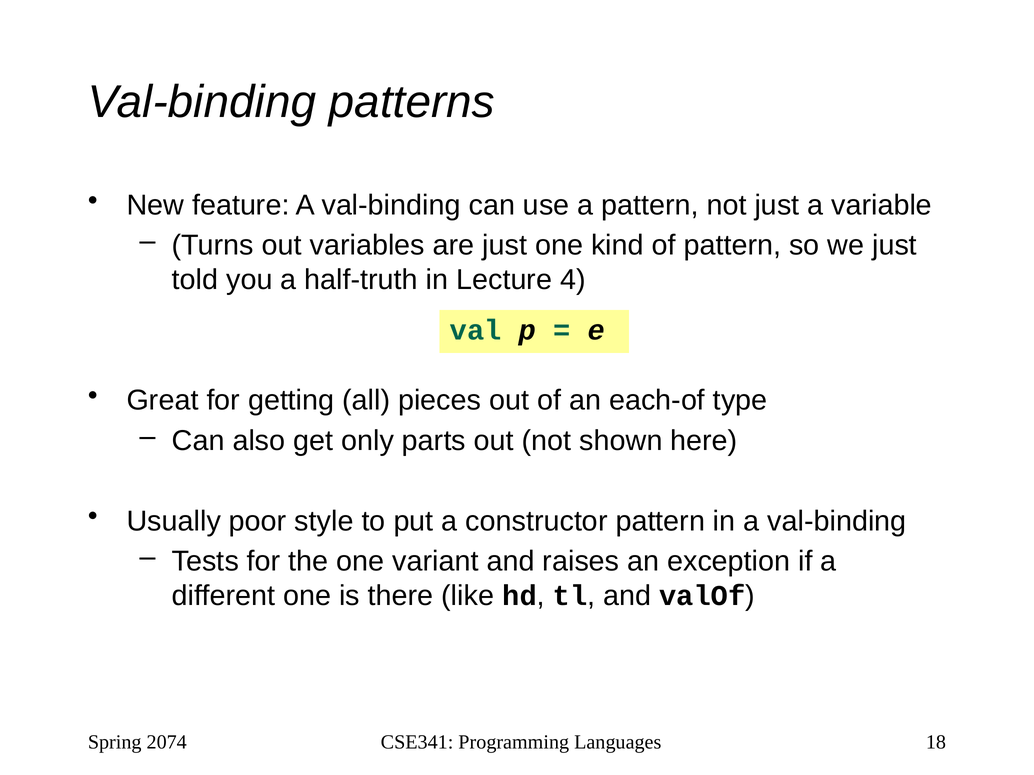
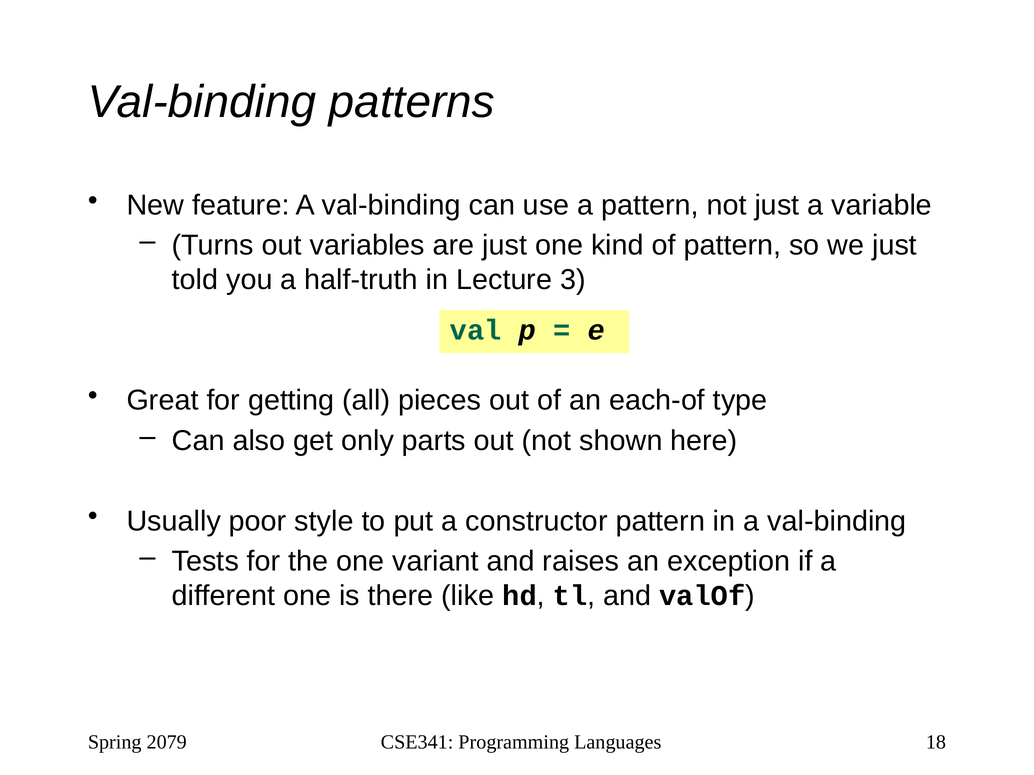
4: 4 -> 3 (573, 280)
2074: 2074 -> 2079 (167, 742)
